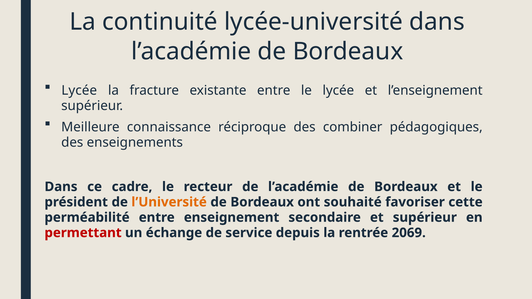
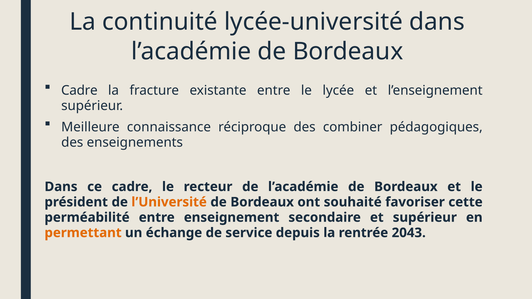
Lycée: Lycée -> Cadre (79, 90)
permettant colour: red -> orange (83, 233)
2069: 2069 -> 2043 (409, 233)
